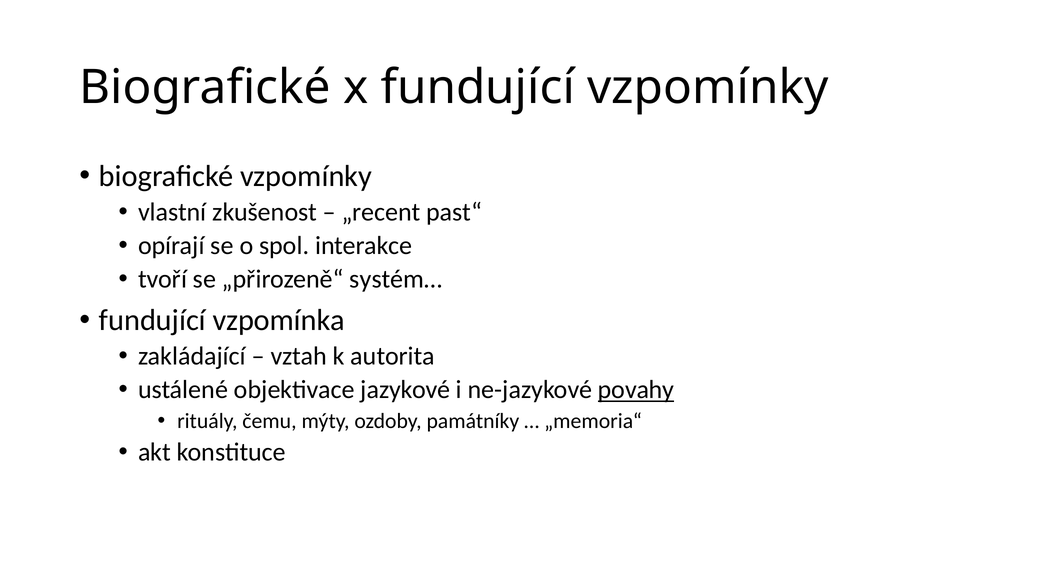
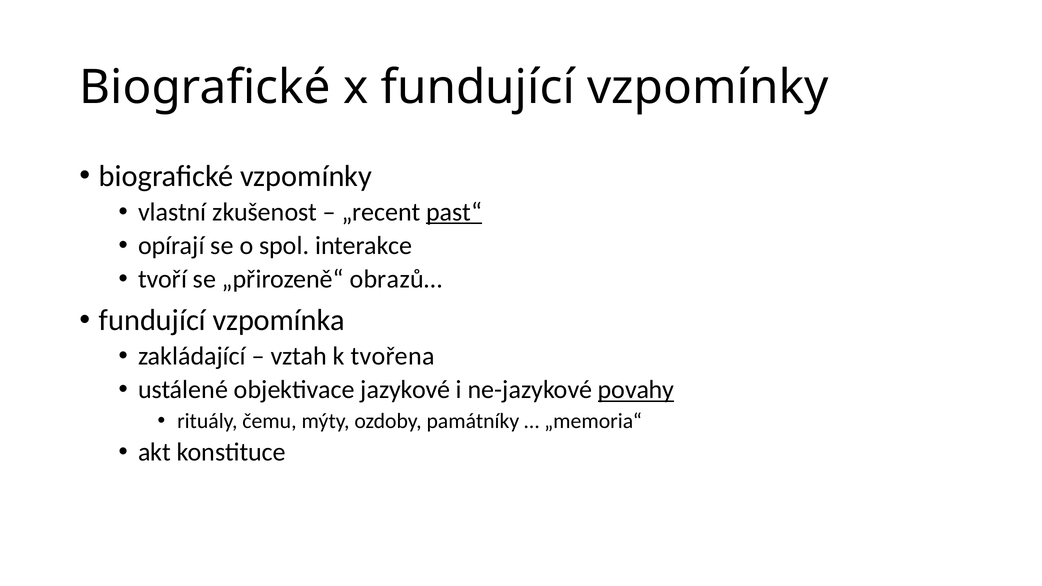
past“ underline: none -> present (454, 212)
systém…: systém… -> obrazů… (396, 279)
autorita: autorita -> tvořena (393, 356)
